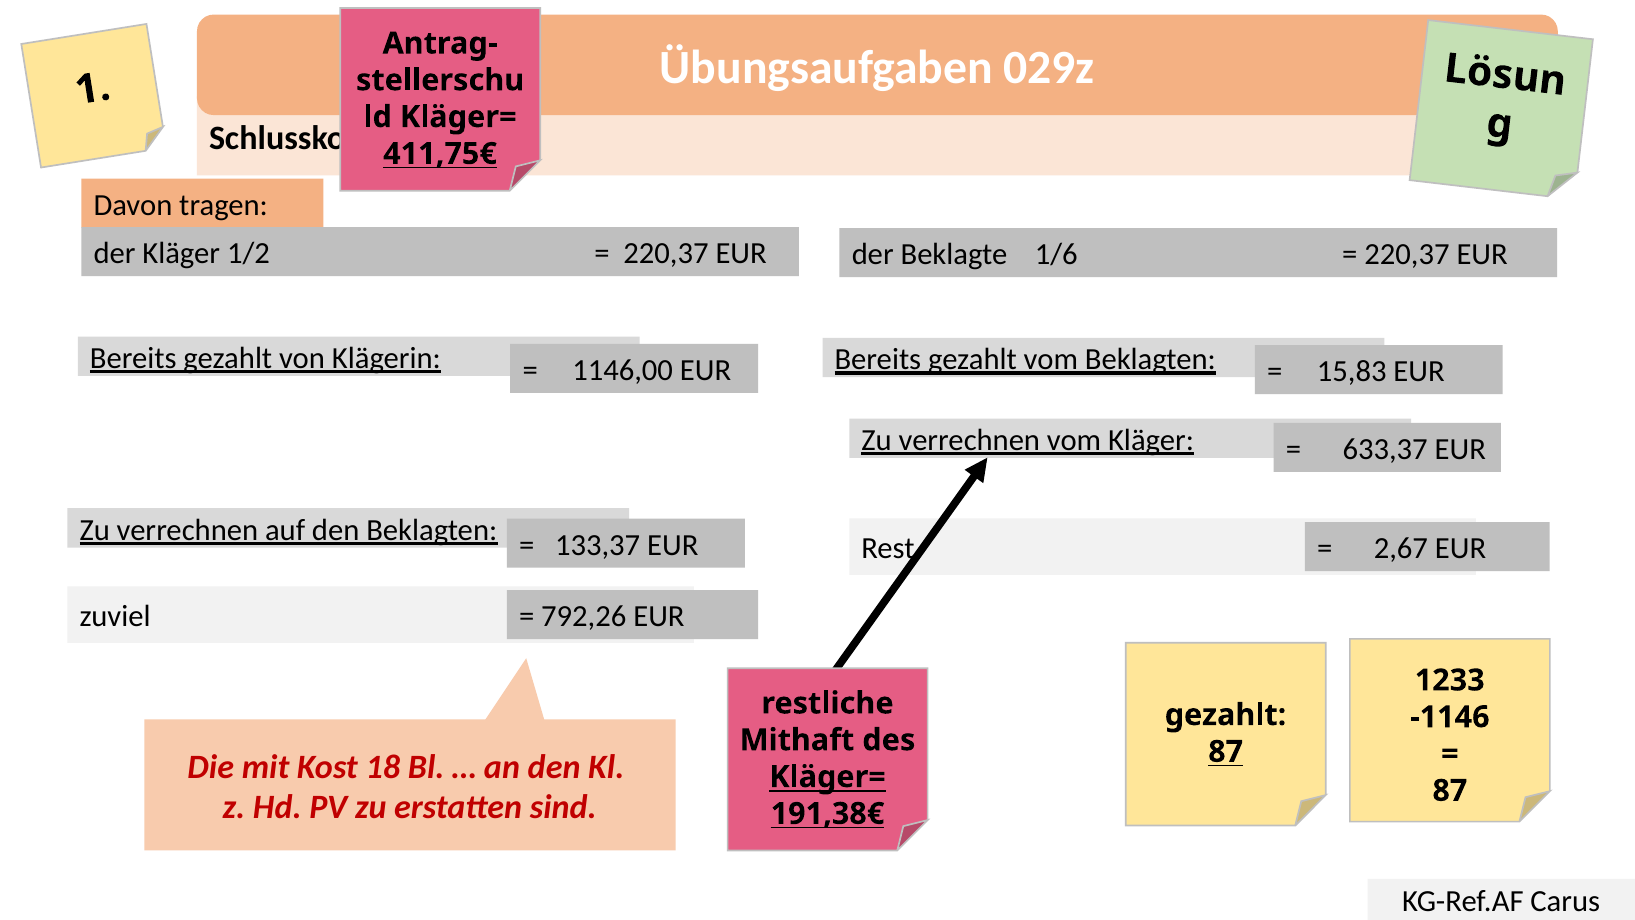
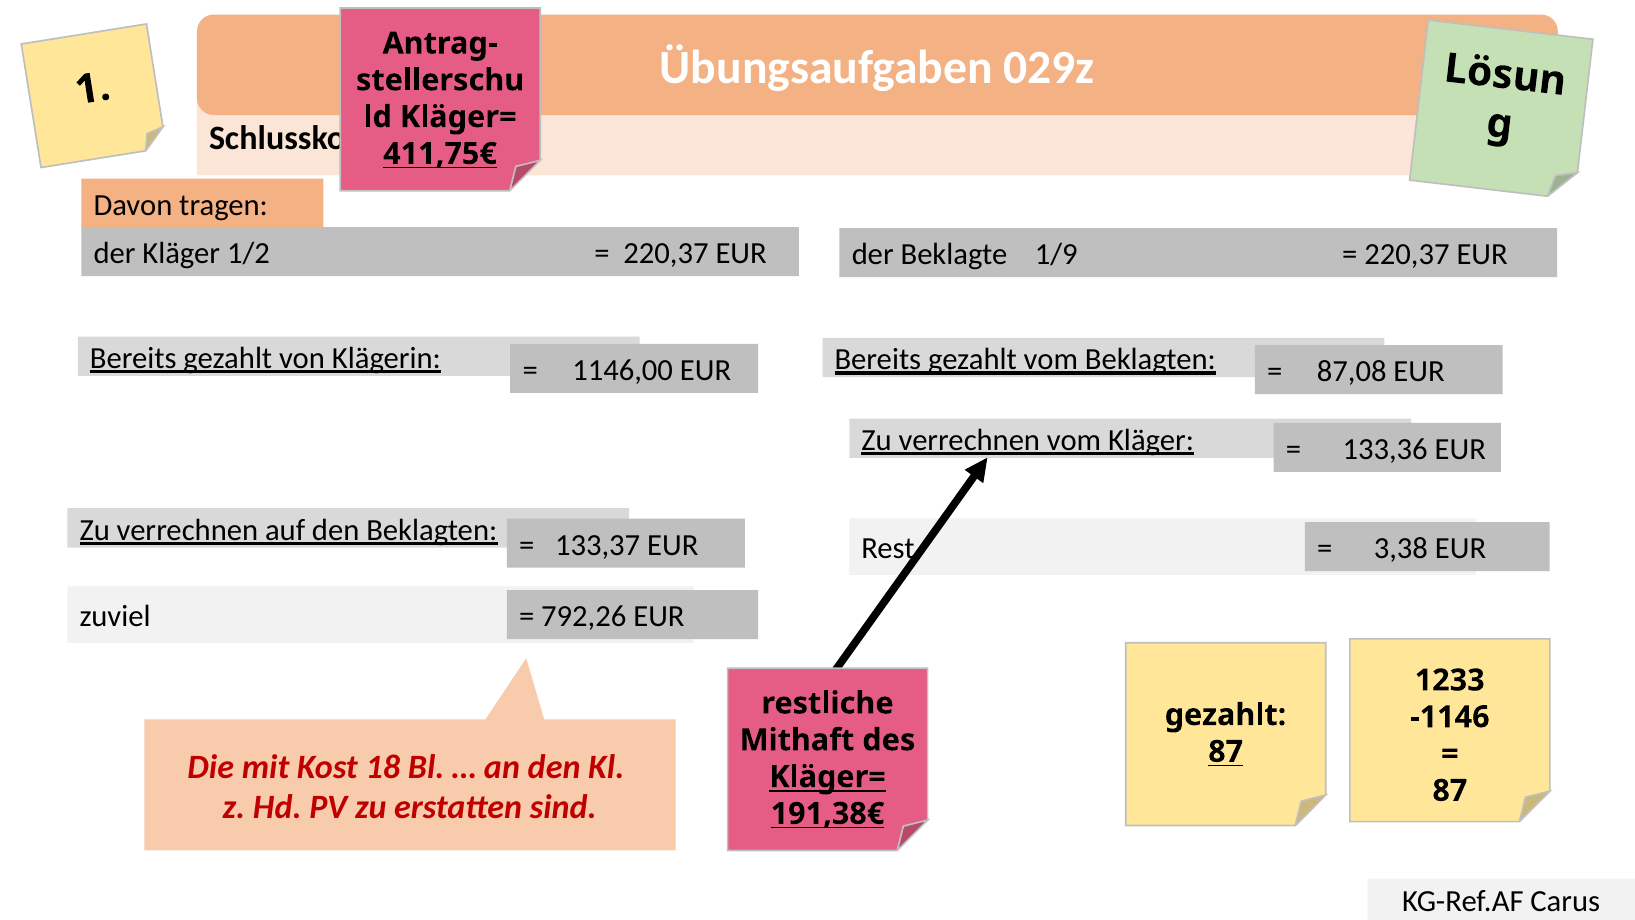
1/6: 1/6 -> 1/9 (1056, 255)
15,83: 15,83 -> 87,08 (1352, 372)
633,37: 633,37 -> 133,36 (1385, 449)
2,67: 2,67 -> 3,38 (1401, 549)
